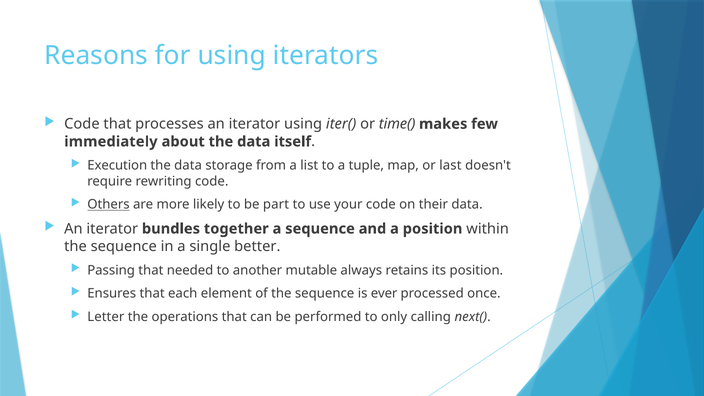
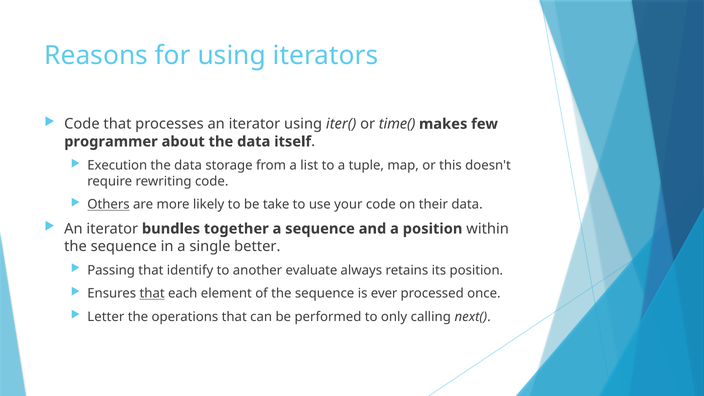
immediately: immediately -> programmer (111, 142)
last: last -> this (450, 166)
part: part -> take (276, 205)
needed: needed -> identify (190, 270)
mutable: mutable -> evaluate (311, 270)
that underline: none -> present (152, 294)
